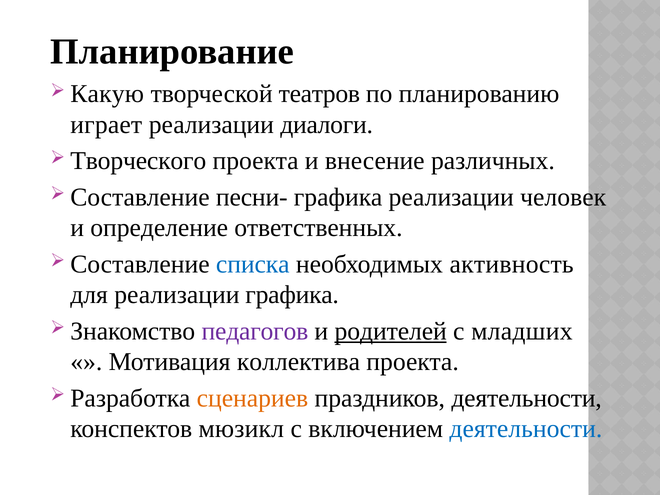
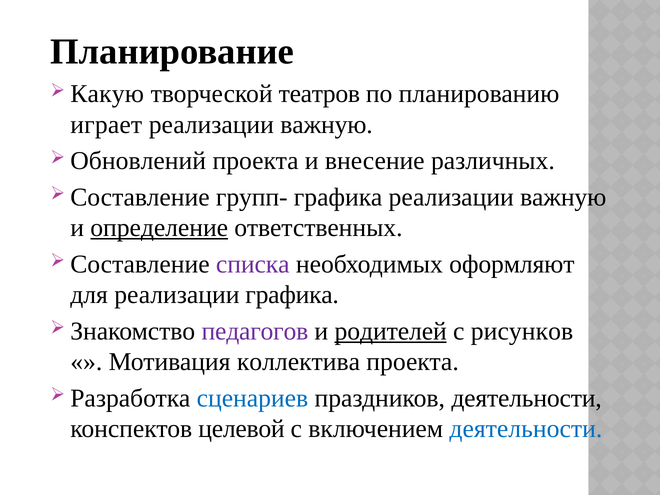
диалоги: диалоги -> важную (327, 125)
Творческого: Творческого -> Обновлений (138, 161)
песни-: песни- -> групп- (252, 197)
графика реализации человек: человек -> важную (563, 197)
определение underline: none -> present (159, 228)
списка colour: blue -> purple (253, 264)
активность: активность -> оформляют (512, 264)
младших: младших -> рисунков (522, 331)
сценариев colour: orange -> blue (252, 398)
мюзикл: мюзикл -> целевой (242, 429)
